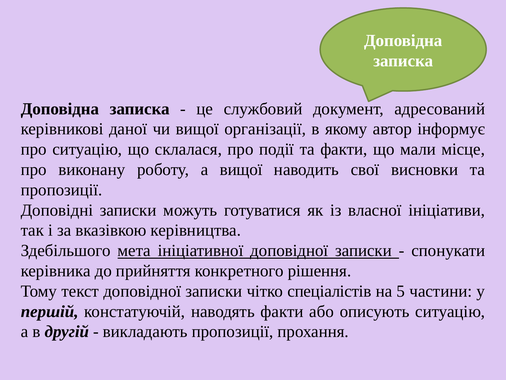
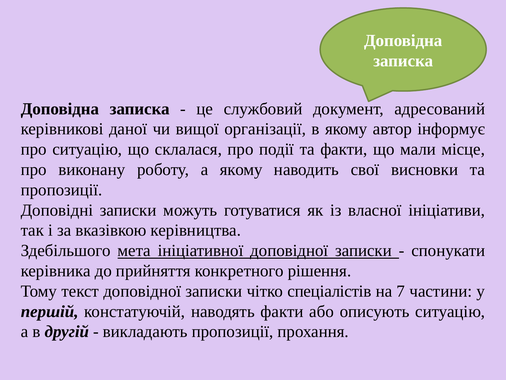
а вищої: вищої -> якому (241, 169)
5: 5 -> 7 (401, 291)
